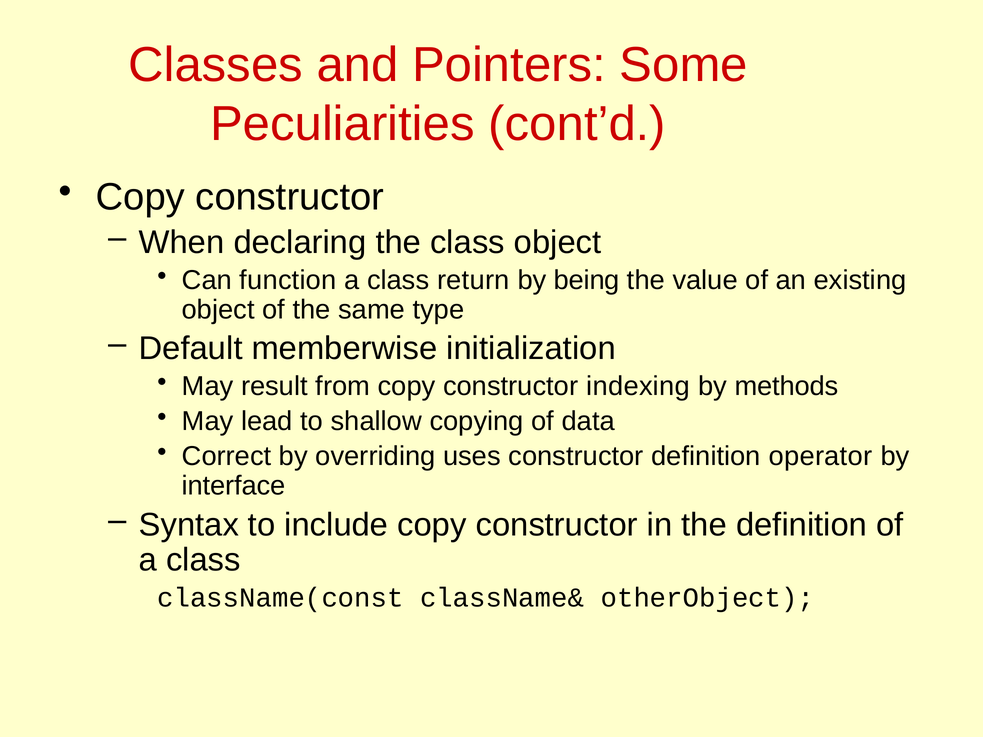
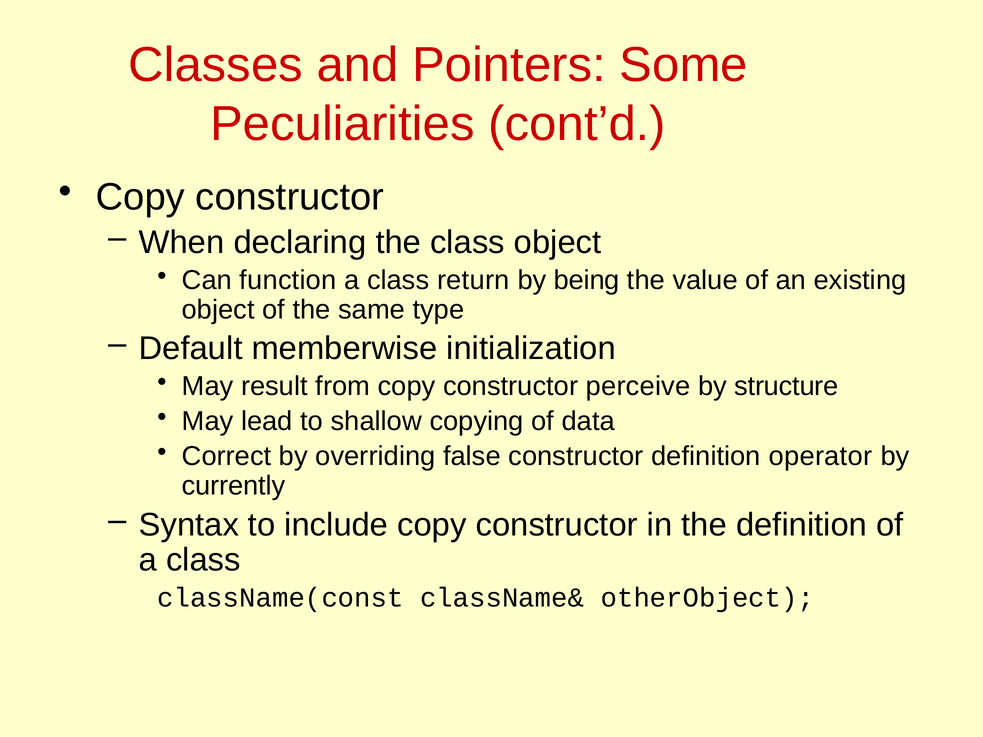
indexing: indexing -> perceive (638, 387)
methods: methods -> structure (786, 387)
uses: uses -> false (472, 456)
interface: interface -> currently (234, 486)
